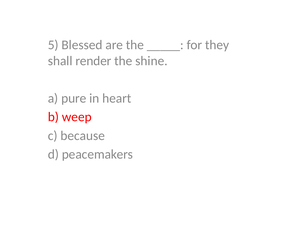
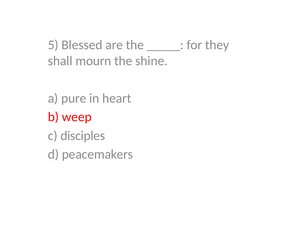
render: render -> mourn (93, 61)
because: because -> disciples (83, 135)
